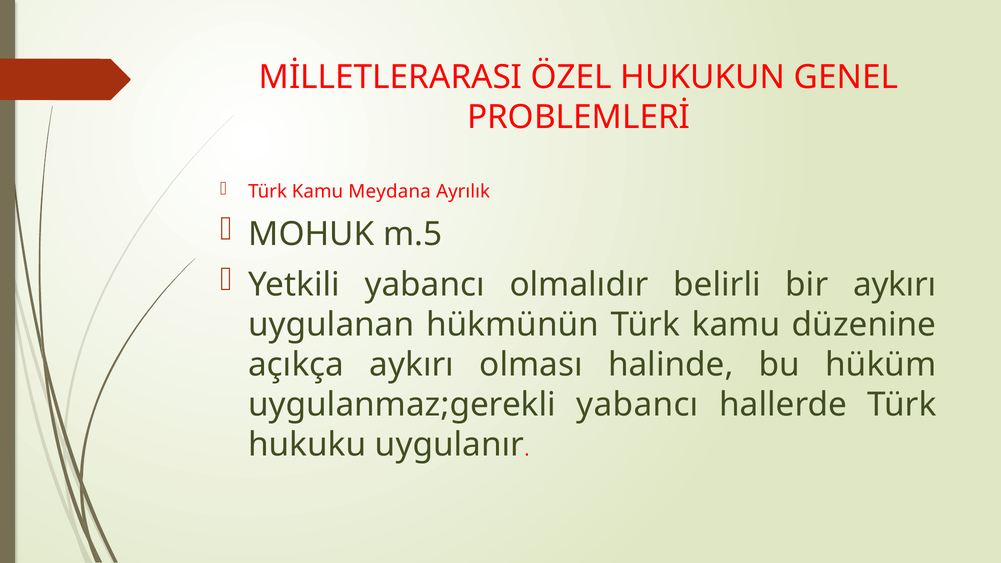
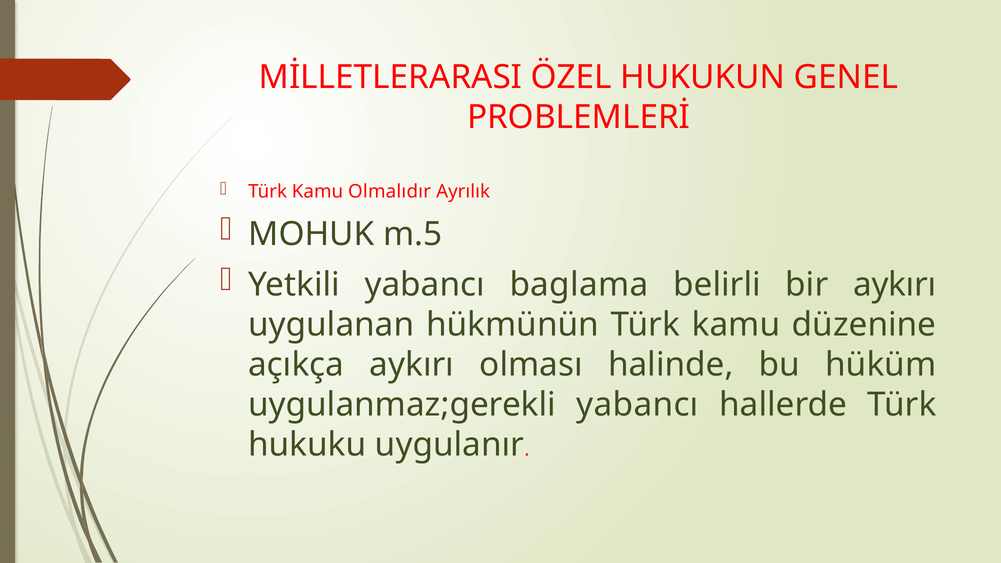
Meydana: Meydana -> Olmalıdır (390, 192)
olmalıdır: olmalıdır -> baglama (579, 285)
